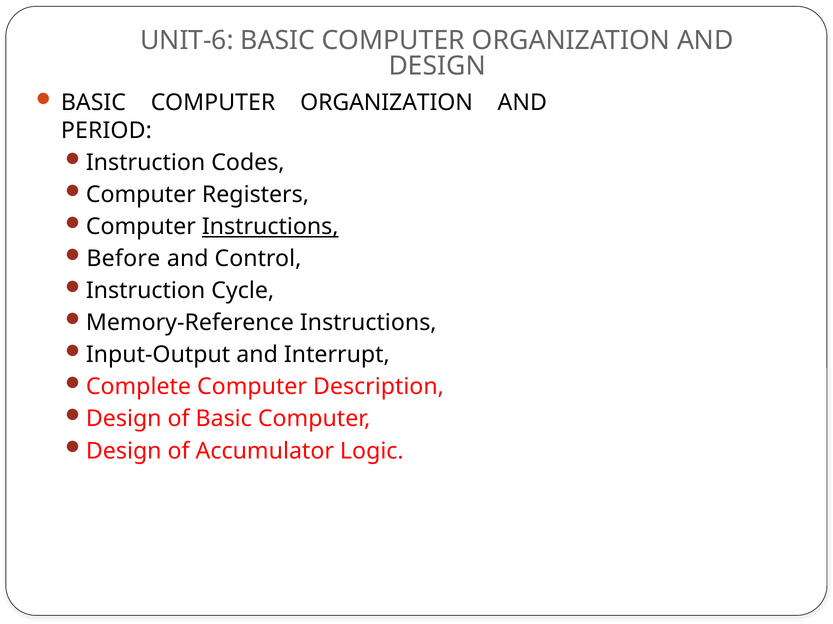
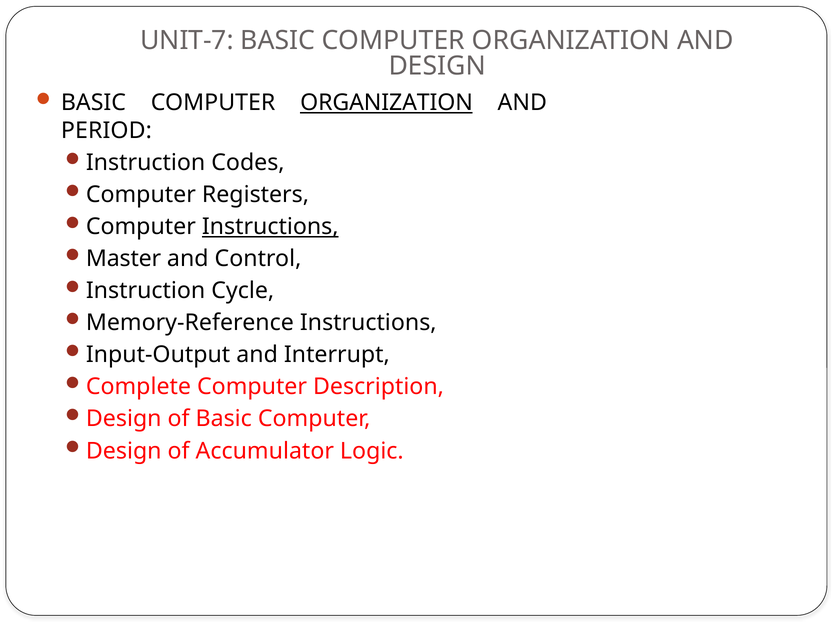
UNIT-6: UNIT-6 -> UNIT-7 (187, 41)
ORGANIZATION underline: none -> present (387, 103)
Before: Before -> Master (124, 259)
